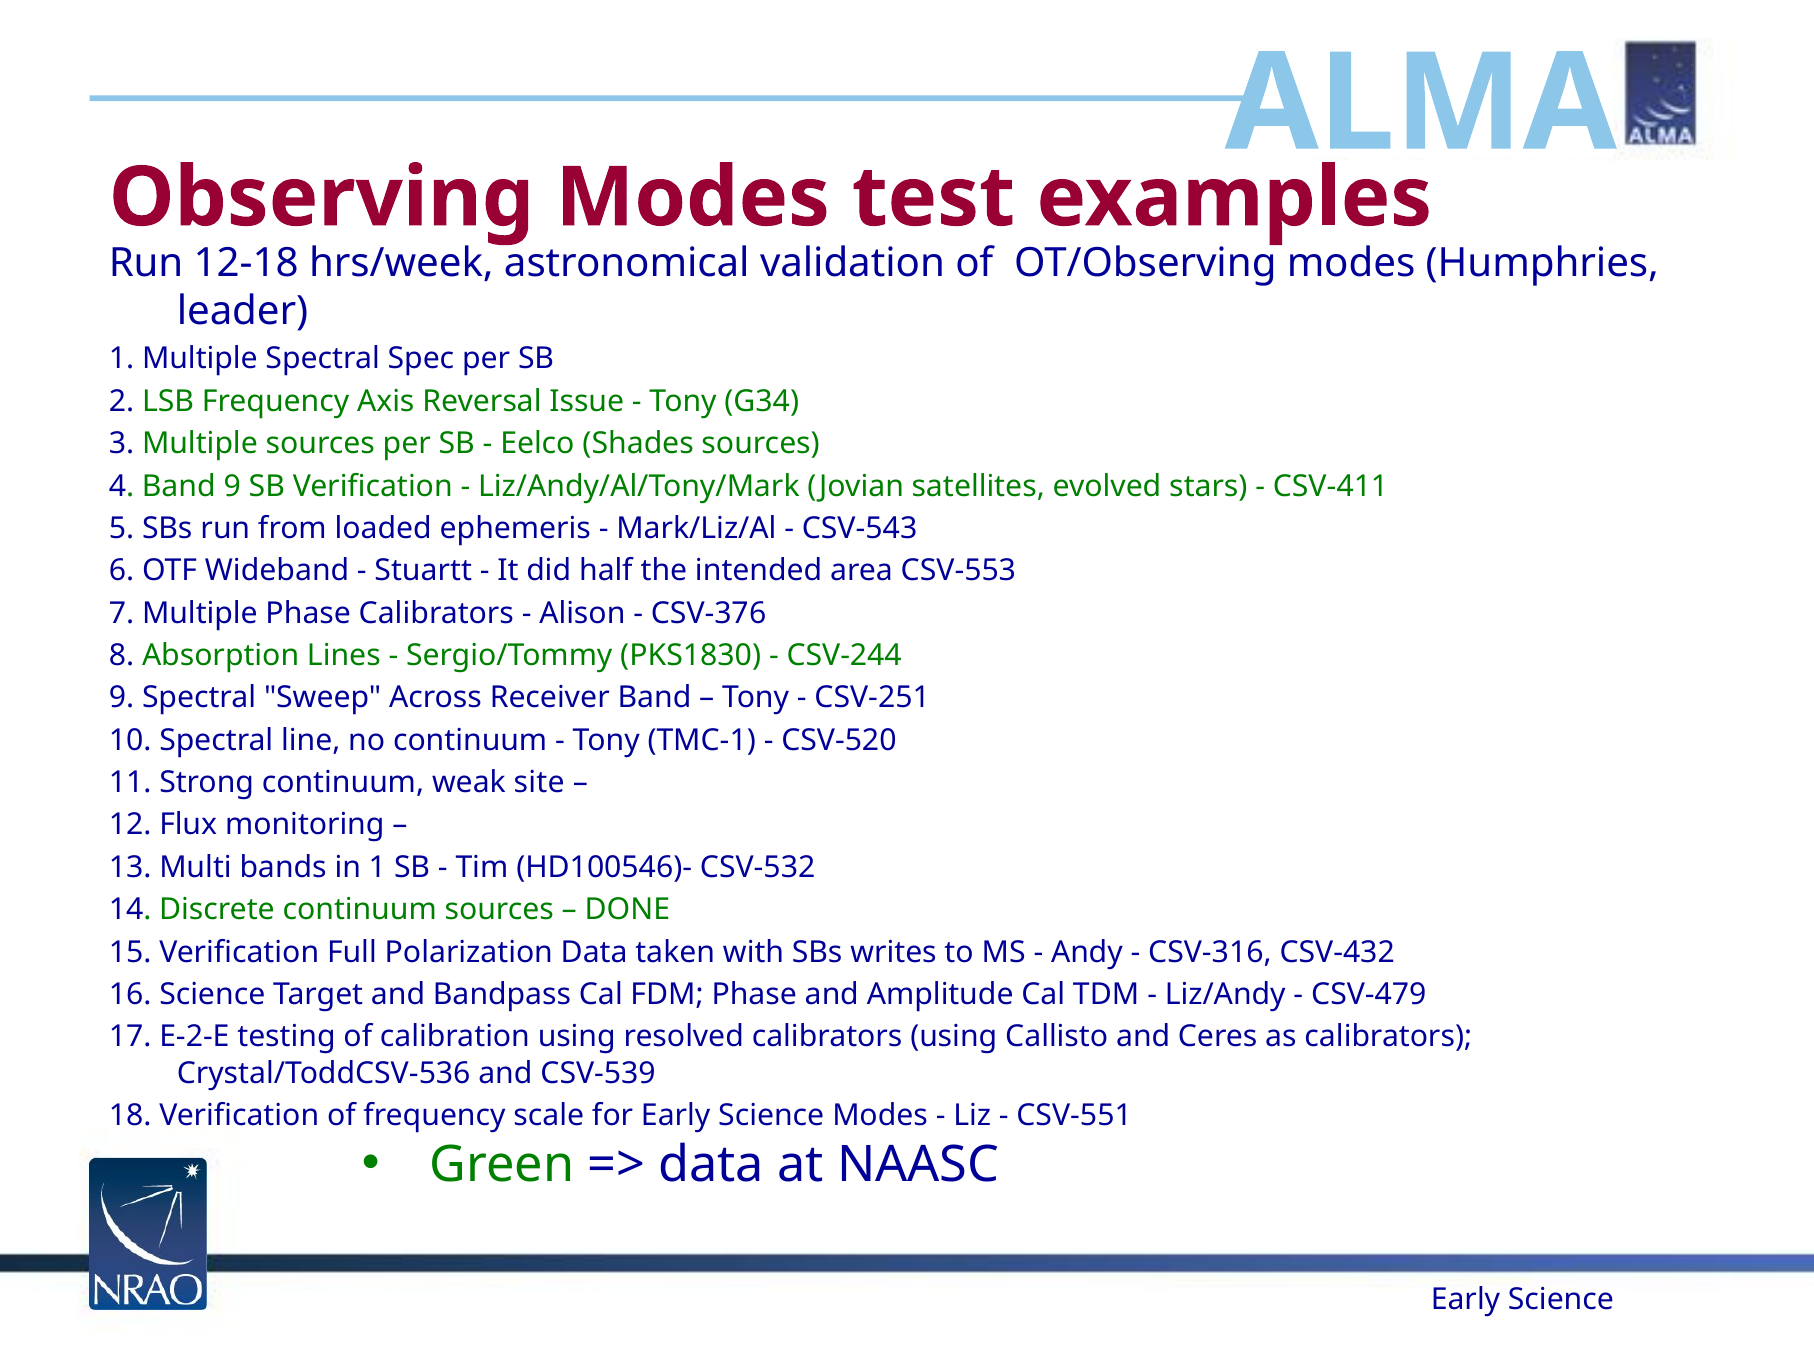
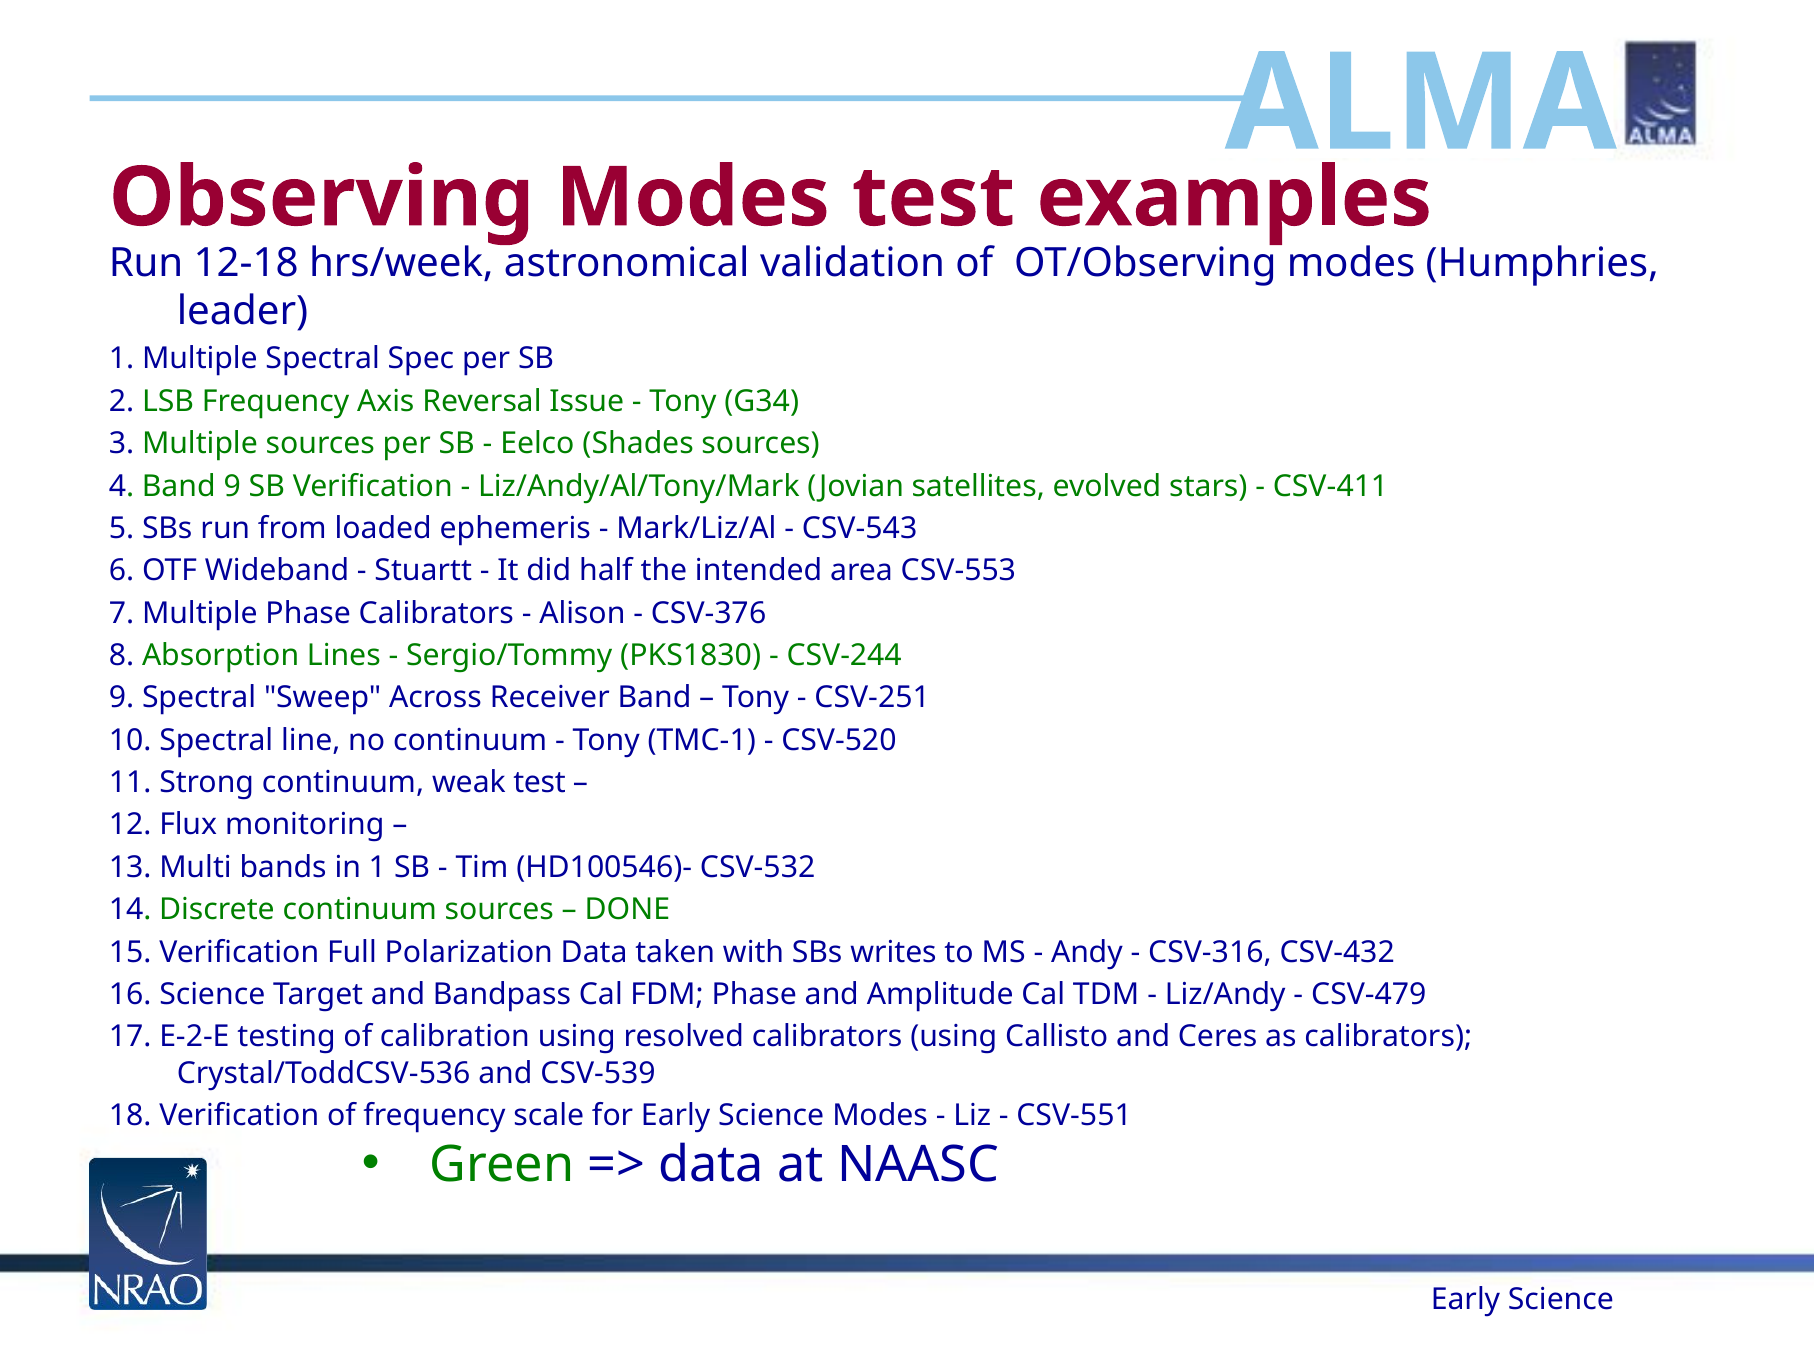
weak site: site -> test (539, 782)
